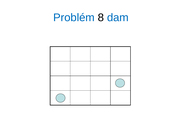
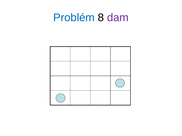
dam colour: blue -> purple (118, 18)
